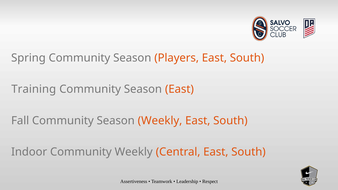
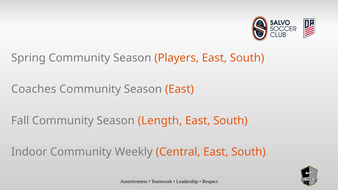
Training: Training -> Coaches (34, 89)
Season Weekly: Weekly -> Length (160, 121)
